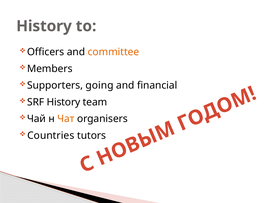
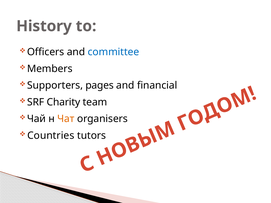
committee colour: orange -> blue (113, 52)
going: going -> pages (100, 85)
SRF History: History -> Charity (63, 102)
